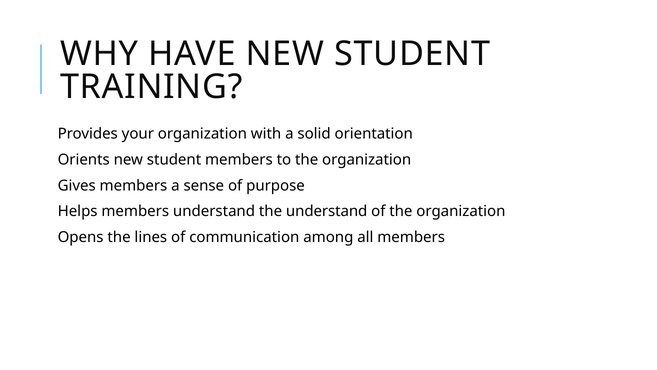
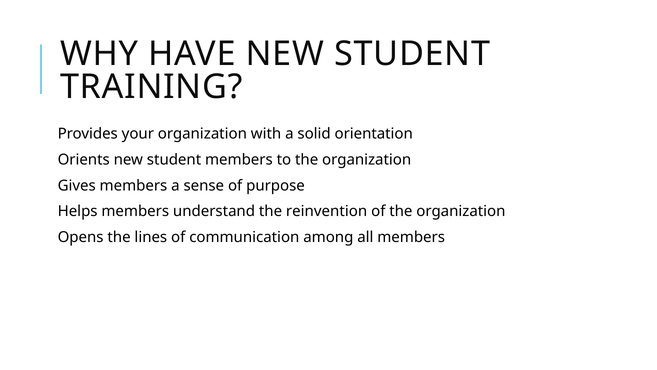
the understand: understand -> reinvention (327, 211)
